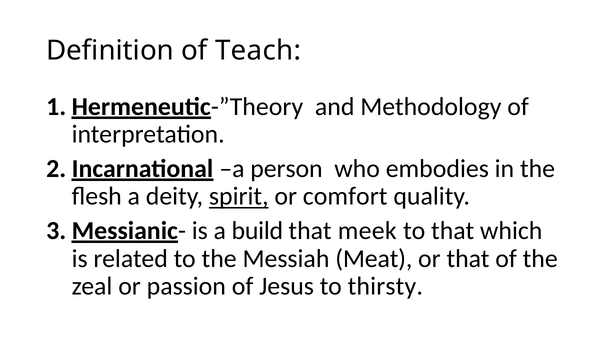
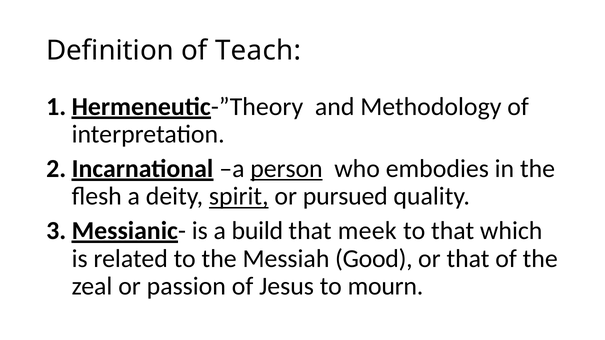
person underline: none -> present (286, 169)
comfort: comfort -> pursued (345, 197)
Meat: Meat -> Good (374, 259)
thirsty: thirsty -> mourn (385, 287)
